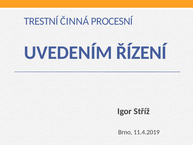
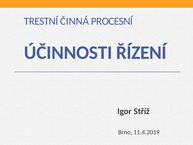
UVEDENÍM: UVEDENÍM -> ÚČINNOSTI (68, 53)
